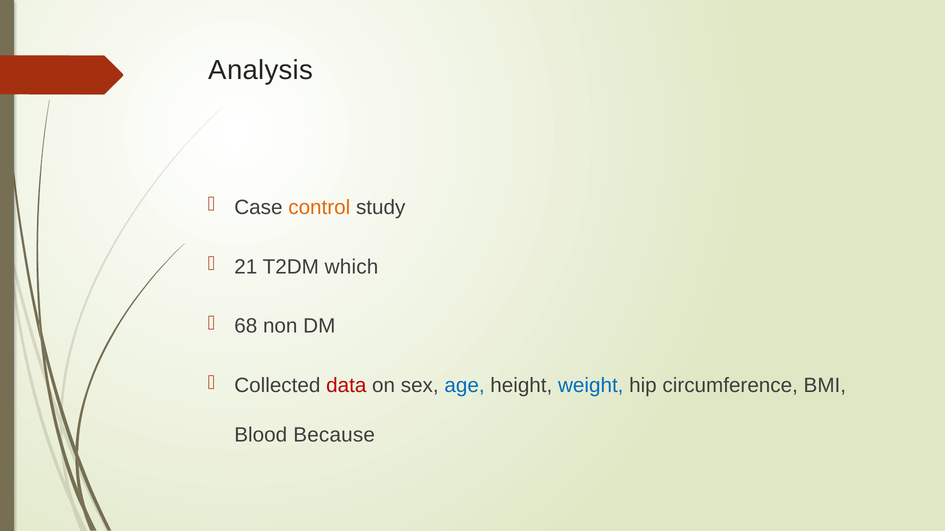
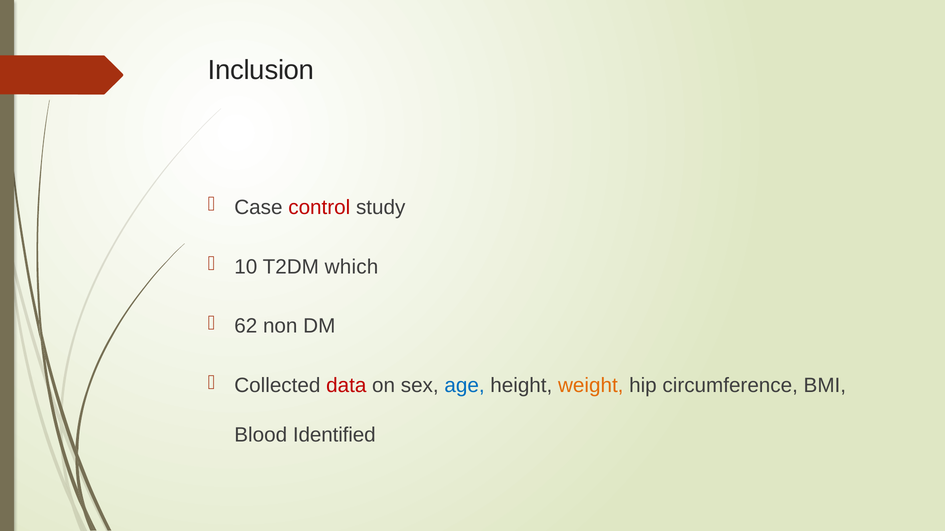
Analysis: Analysis -> Inclusion (261, 70)
control colour: orange -> red (319, 208)
21: 21 -> 10 (246, 267)
68: 68 -> 62 (246, 327)
weight colour: blue -> orange (591, 386)
Because: Because -> Identified (334, 436)
